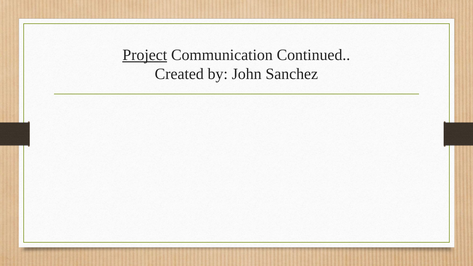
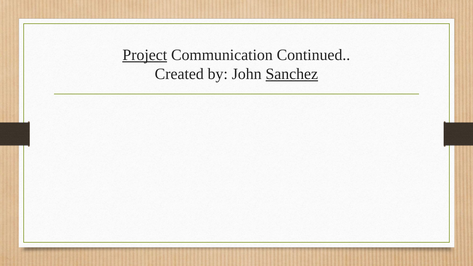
Sanchez underline: none -> present (292, 74)
